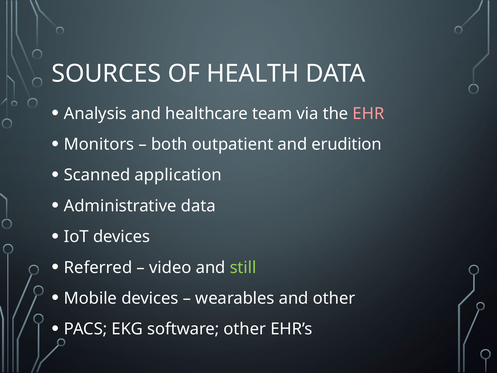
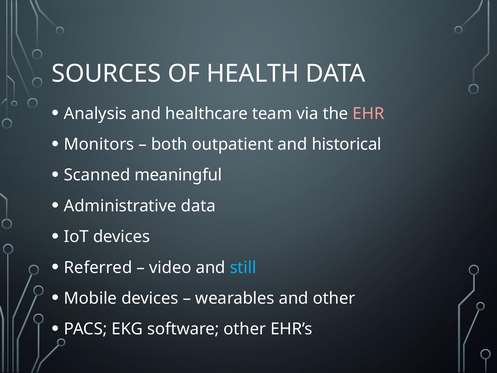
erudition: erudition -> historical (347, 144)
application: application -> meaningful (178, 175)
still colour: light green -> light blue (243, 267)
